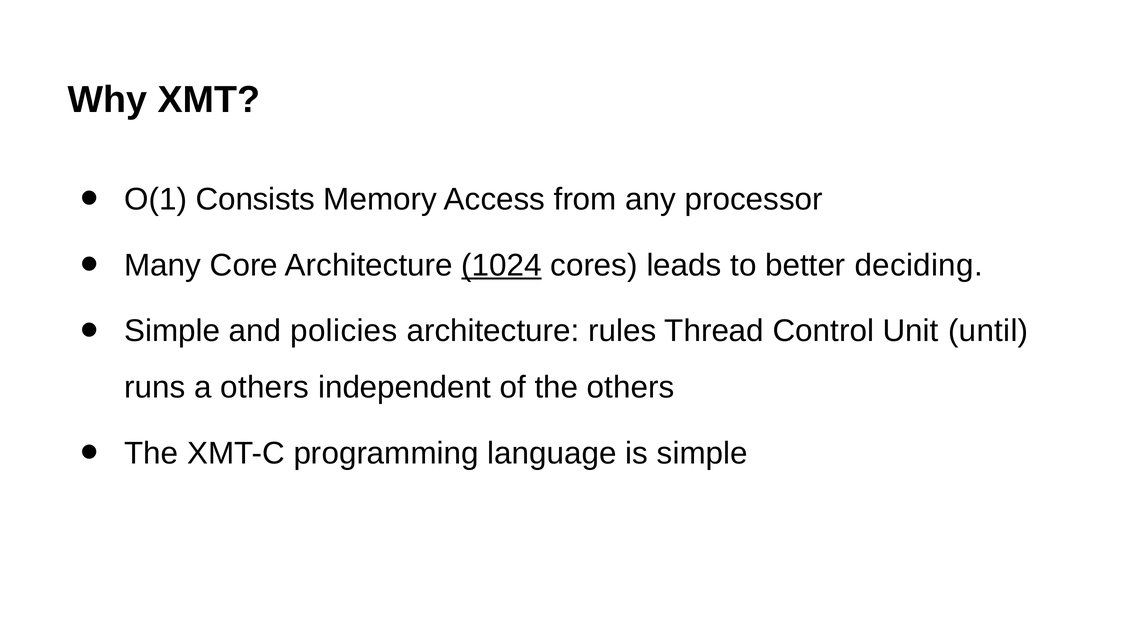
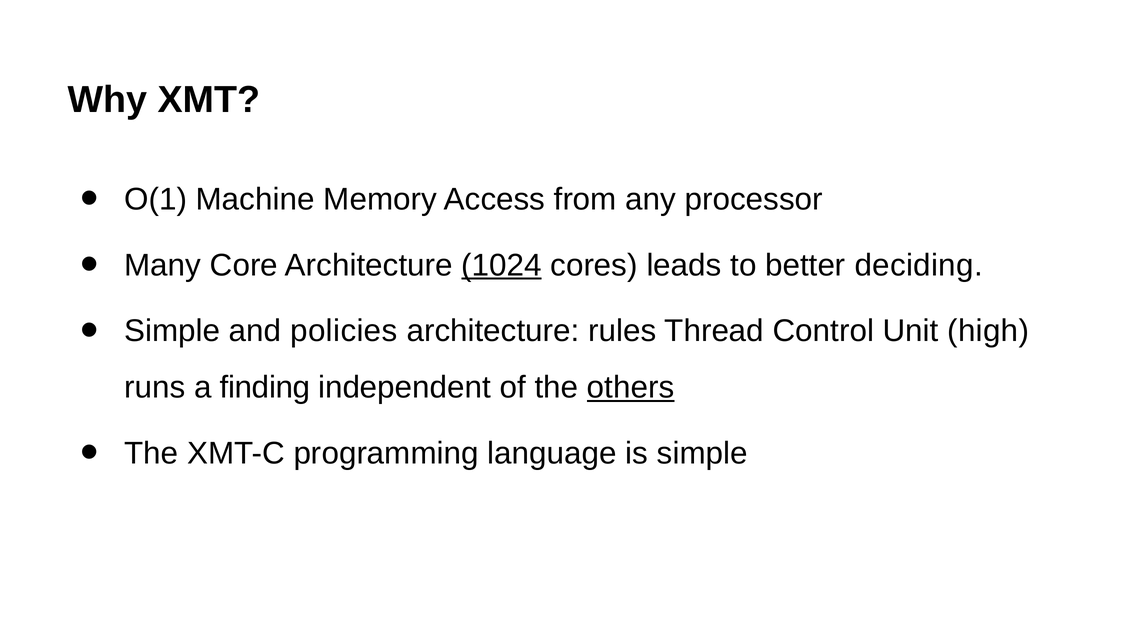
Consists: Consists -> Machine (255, 199)
until: until -> high (988, 331)
a others: others -> finding (265, 388)
others underline: none -> present (631, 388)
